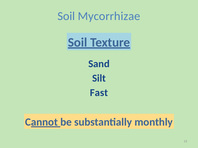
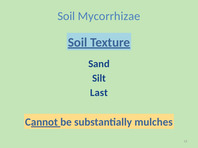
Fast: Fast -> Last (99, 93)
monthly: monthly -> mulches (154, 122)
